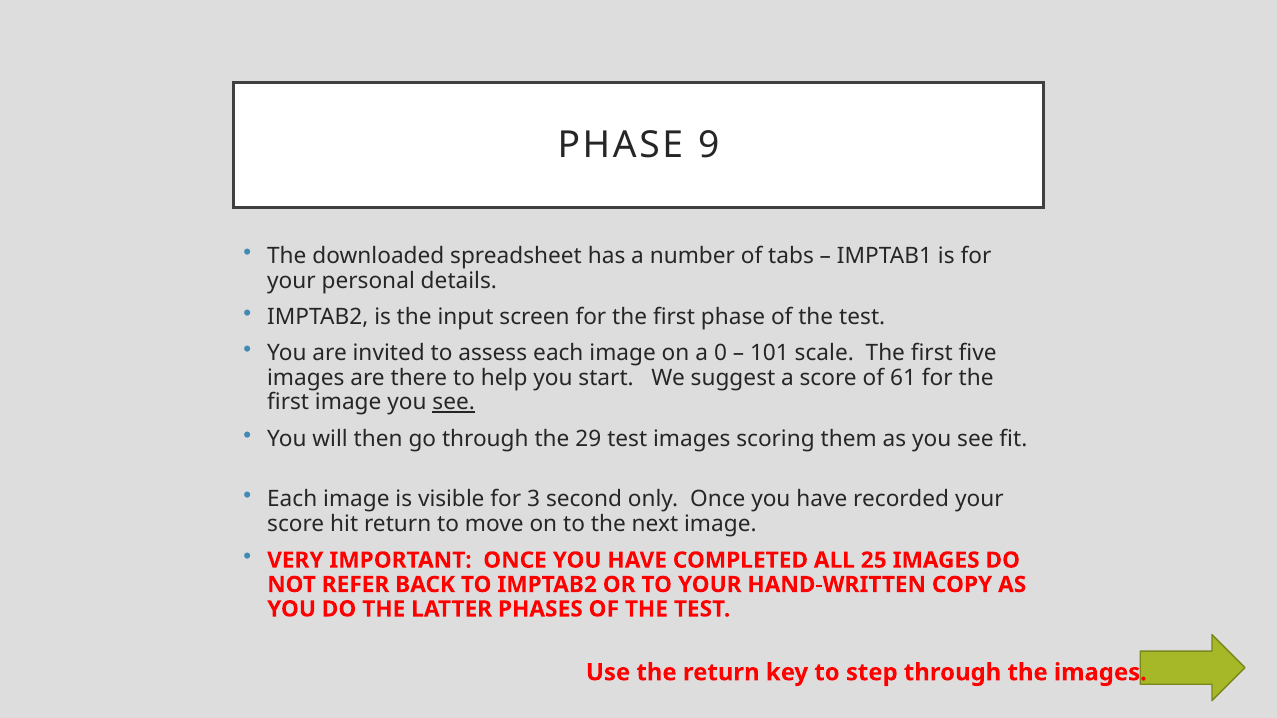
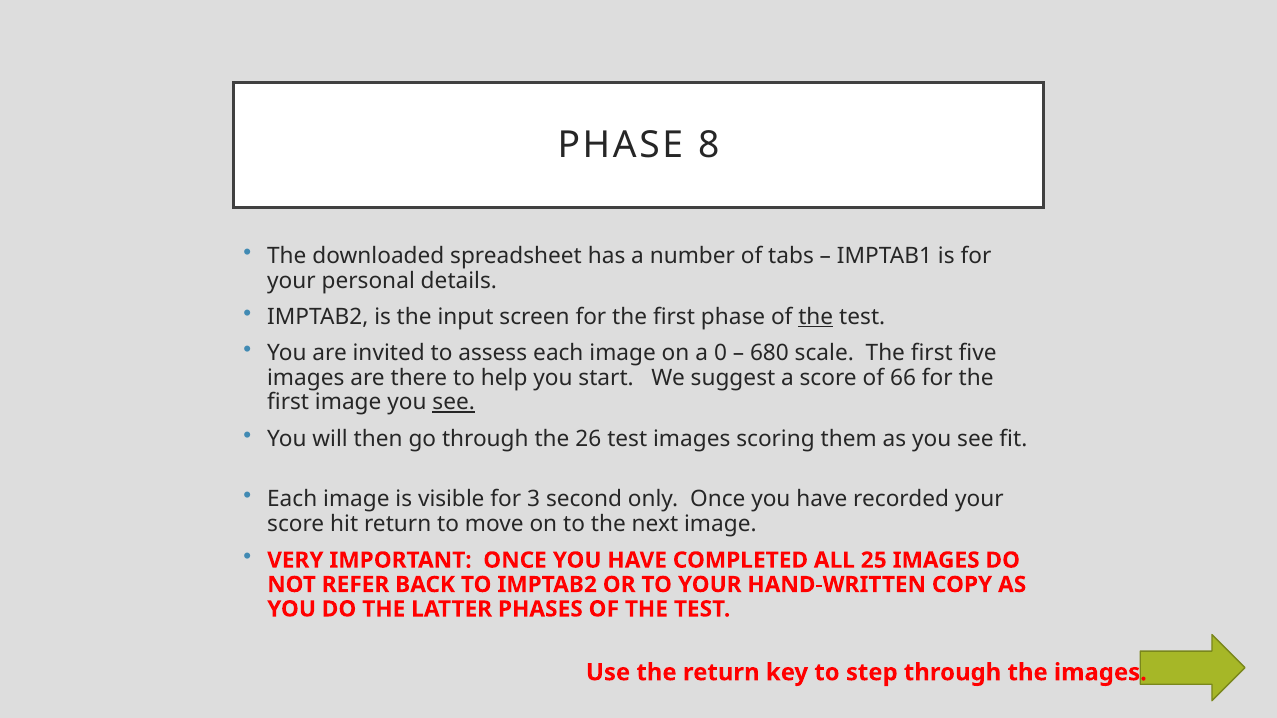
9: 9 -> 8 (709, 145)
the underline: none -> present (816, 317)
101: 101 -> 680 (769, 354)
61: 61 -> 66 (903, 378)
29: 29 -> 26 (588, 439)
